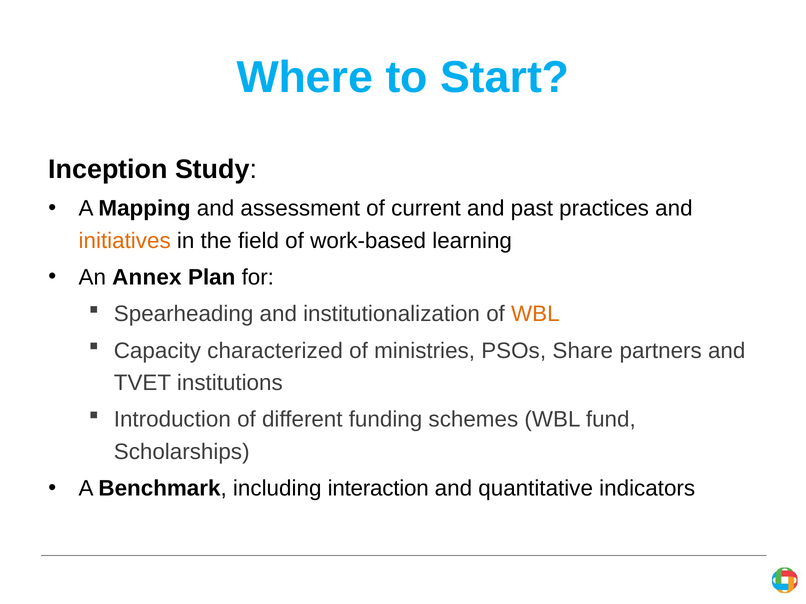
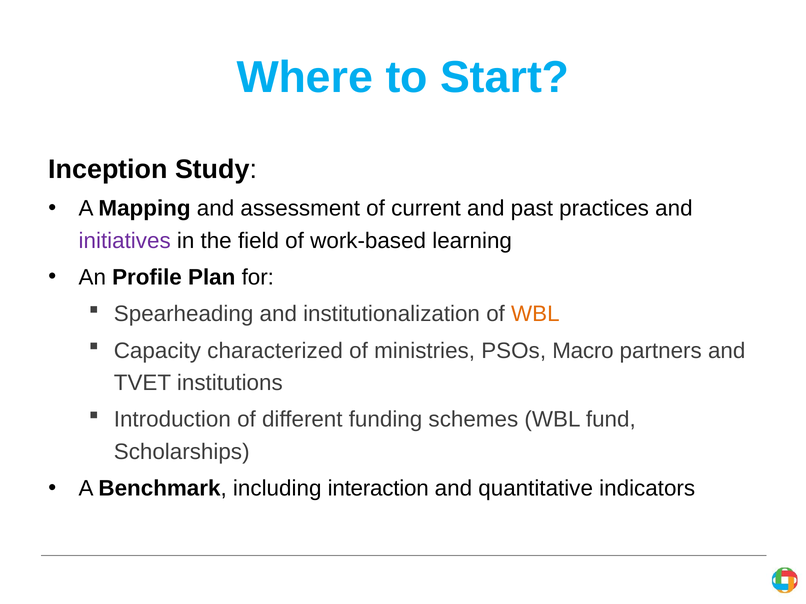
initiatives colour: orange -> purple (125, 241)
Annex: Annex -> Profile (147, 278)
Share: Share -> Macro (583, 351)
